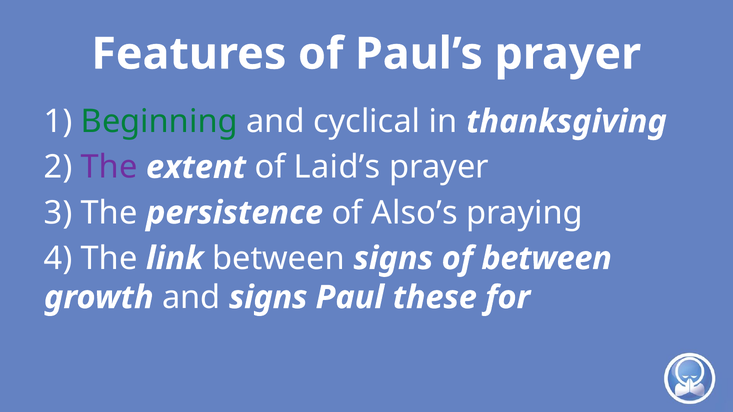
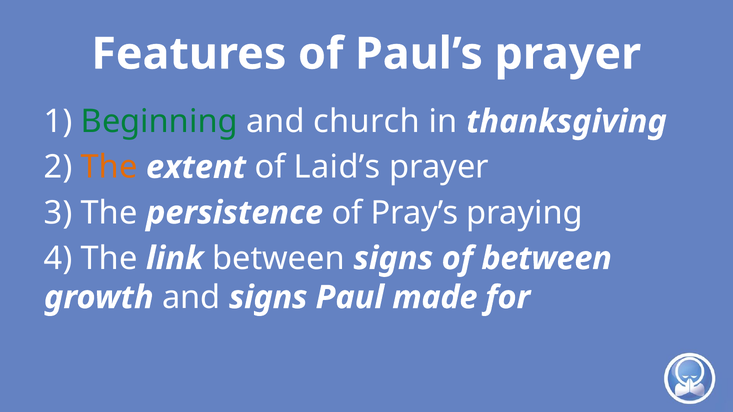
cyclical: cyclical -> church (367, 122)
The colour: purple -> orange (109, 167)
Also’s: Also’s -> Pray’s (415, 213)
these: these -> made (435, 298)
